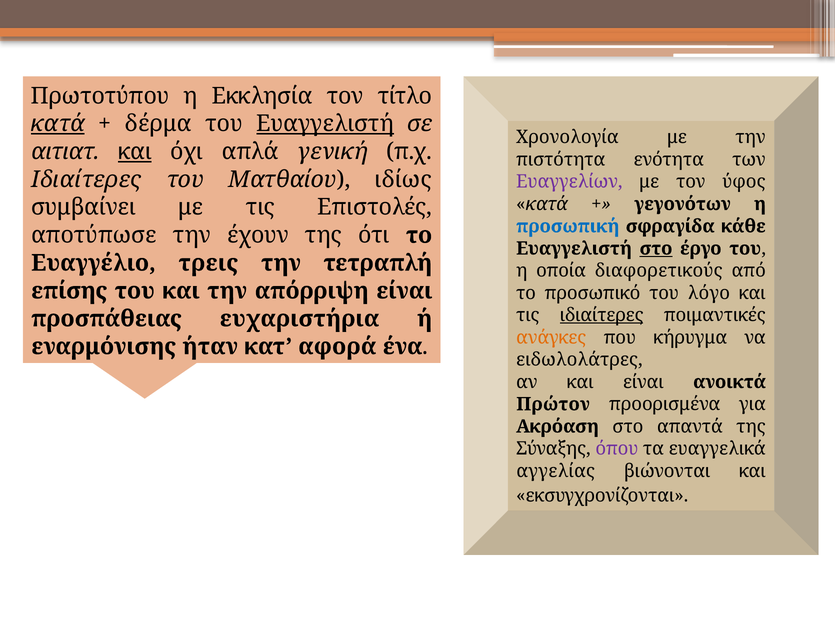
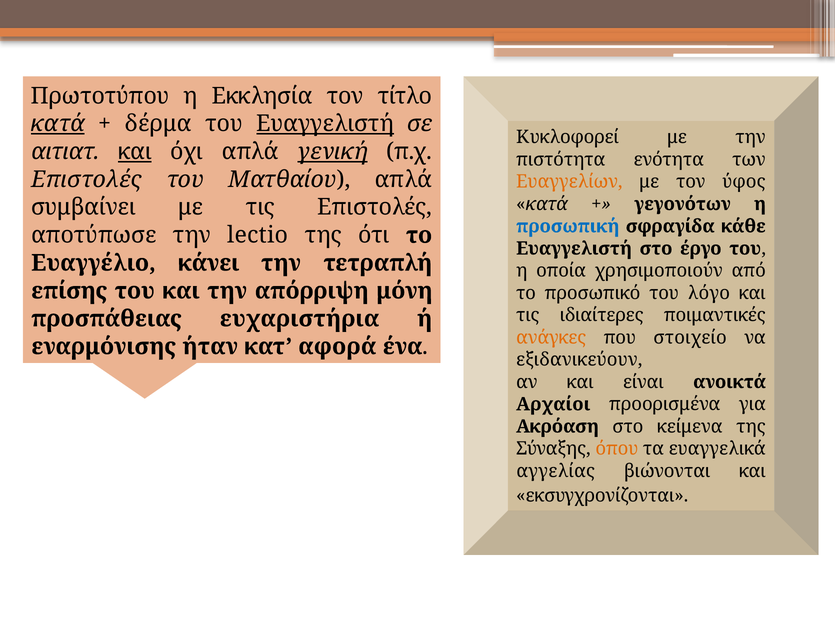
Χρονολογία: Χρονολογία -> Κυκλοφορεί (567, 137)
γενική underline: none -> present (332, 152)
Ιδιαίτερες: Ιδιαίτερες -> Επιστολές (87, 180)
Ματθαίου ιδίως: ιδίως -> απλά (403, 180)
Ευαγγελίων colour: purple -> orange (569, 182)
έχουν: έχουν -> lectio (258, 235)
στο underline: present -> none (656, 249)
τρεις: τρεις -> κάνει (209, 263)
διαφορετικούς: διαφορετικούς -> χρησιμοποιούν (659, 271)
απόρριψη είναι: είναι -> μόνη (404, 291)
ιδιαίτερες underline: present -> none (602, 315)
κήρυγμα: κήρυγμα -> στοιχείο (690, 338)
ειδωλολάτρες: ειδωλολάτρες -> εξιδανικεύουν (579, 360)
Πρώτον: Πρώτον -> Αρχαίοι (553, 404)
απαντά: απαντά -> κείμενα (690, 427)
όπου colour: purple -> orange (617, 449)
